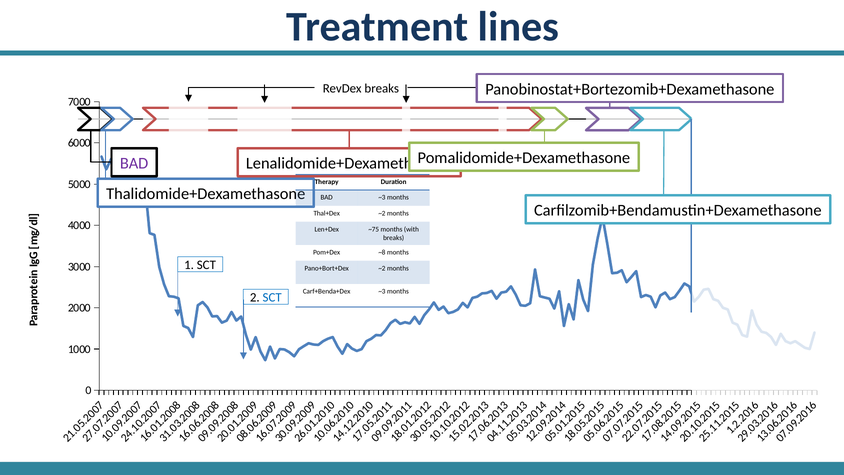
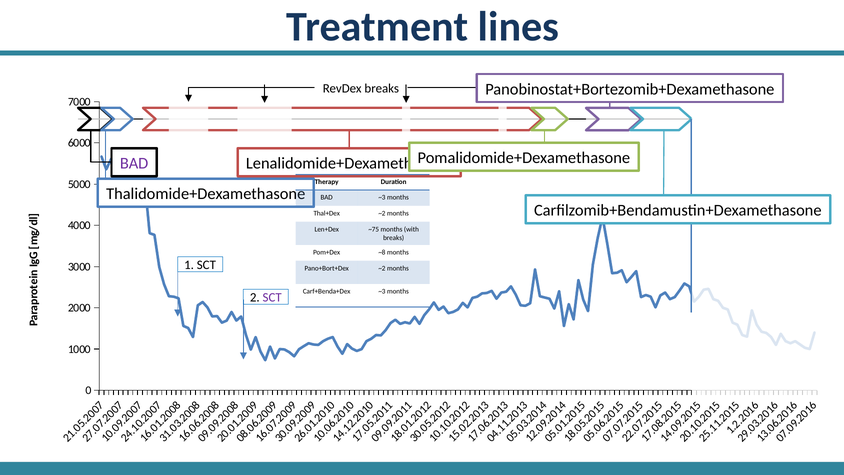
SCT colour: blue -> purple (272, 298)
